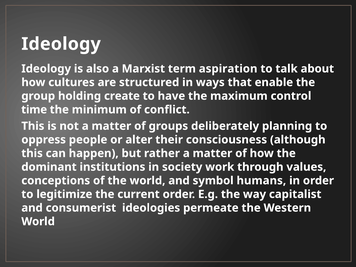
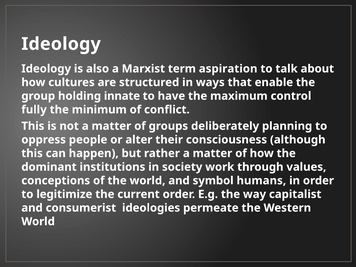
create: create -> innate (122, 96)
time: time -> fully (34, 110)
